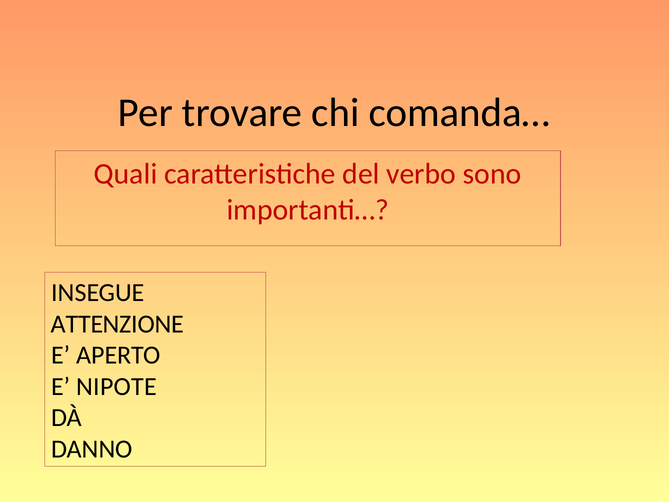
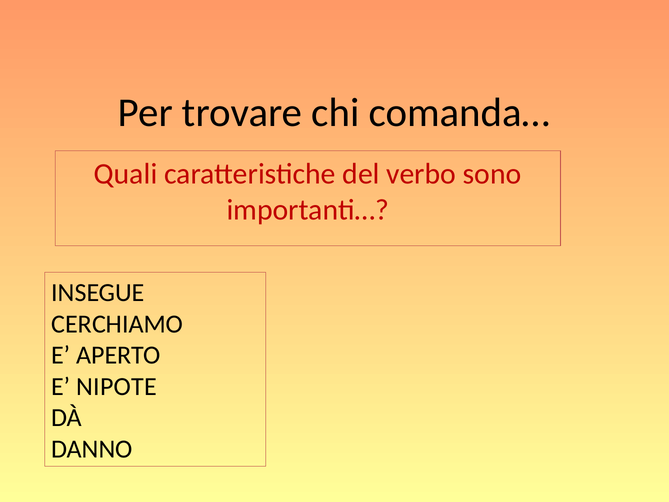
ATTENZIONE: ATTENZIONE -> CERCHIAMO (117, 324)
